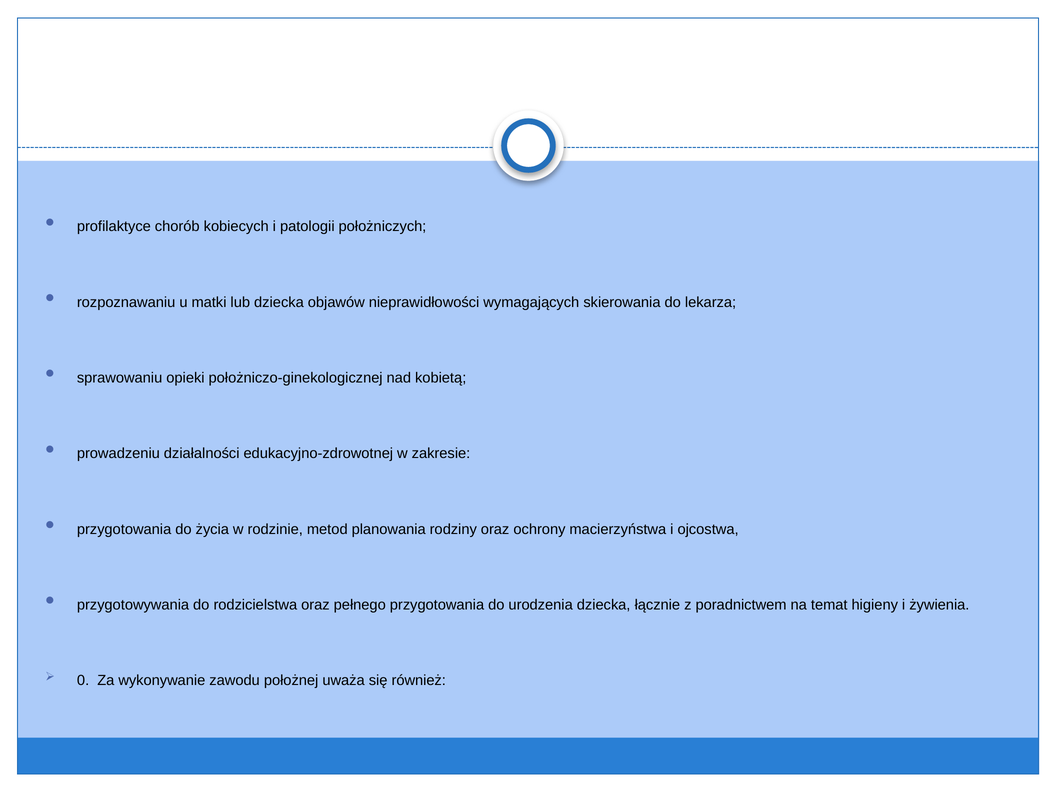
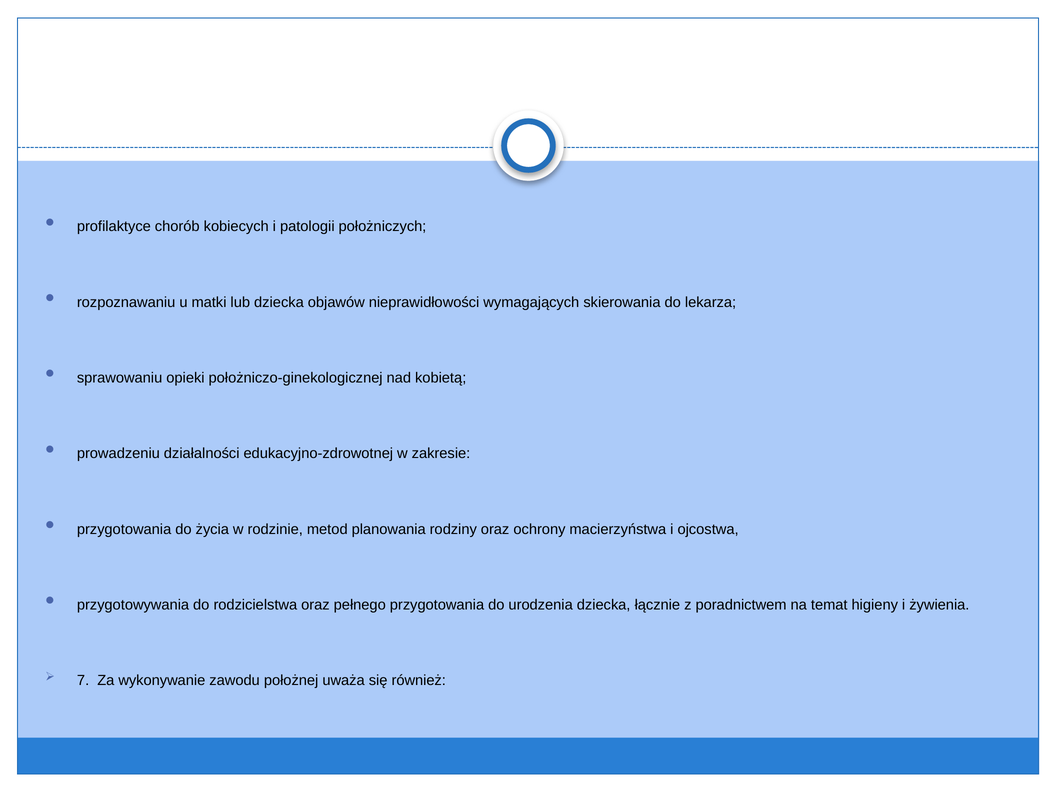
0: 0 -> 7 (83, 681)
